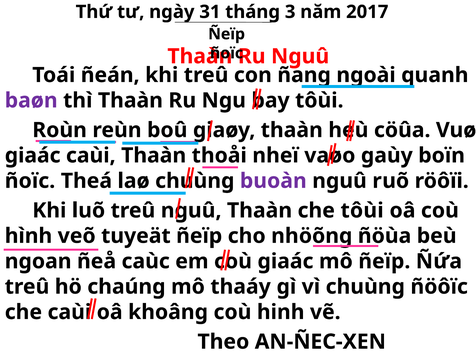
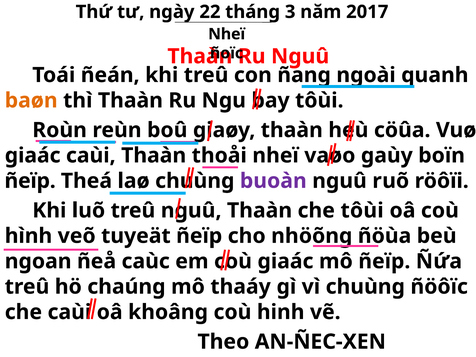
31: 31 -> 22 (210, 12)
Ñeïp: Ñeïp -> Nheï (227, 34)
baøn colour: purple -> orange (31, 100)
ñoïc: ñoïc -> ñeïp (30, 181)
